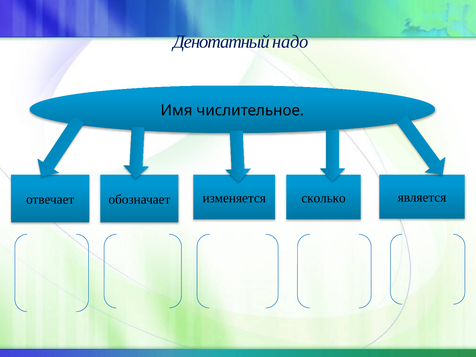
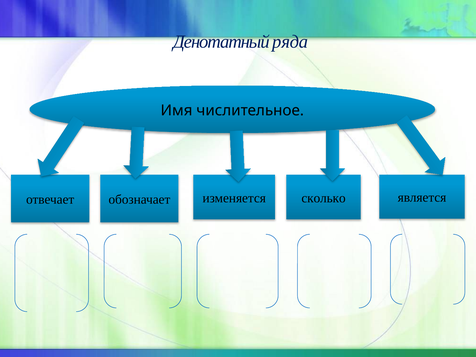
надо: надо -> ряда (290, 42)
